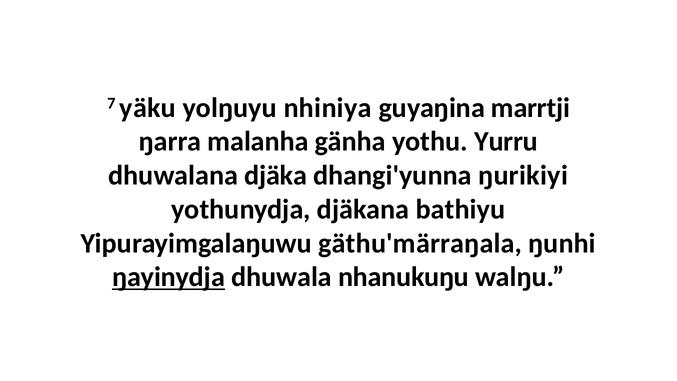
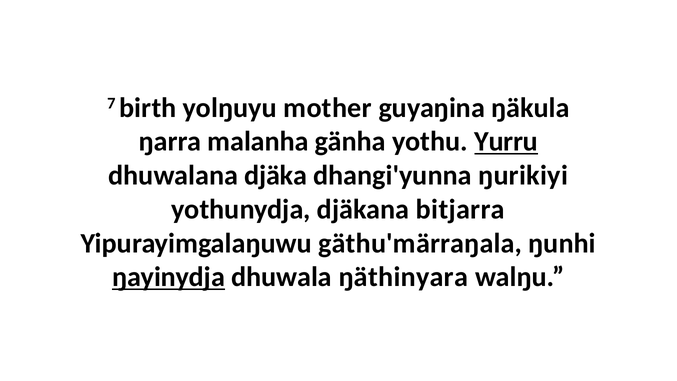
yäku: yäku -> birth (148, 108)
nhiniya: nhiniya -> mother (328, 108)
marrtji: marrtji -> ŋäkula (530, 108)
Yurru underline: none -> present (506, 142)
bathiyu: bathiyu -> bitjarra (460, 209)
nhanukuŋu: nhanukuŋu -> ŋäthinyara (403, 277)
